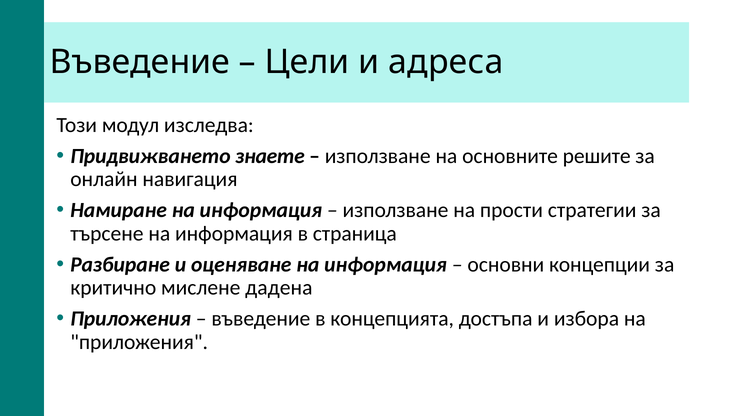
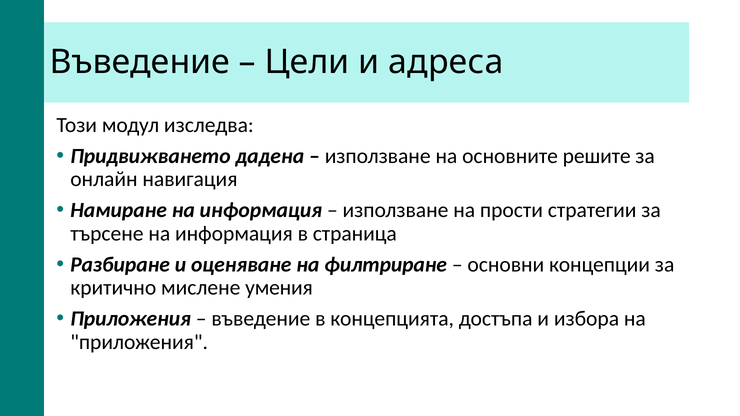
знаете: знаете -> дадена (270, 156)
оценяване на информация: информация -> филтриране (386, 265)
дадена: дадена -> умения (279, 288)
